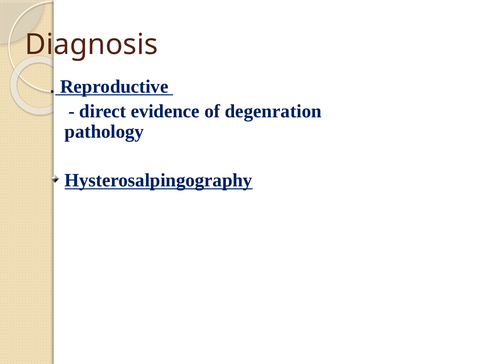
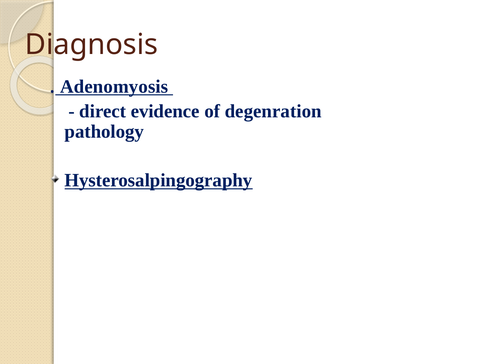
Reproductive: Reproductive -> Adenomyosis (114, 86)
